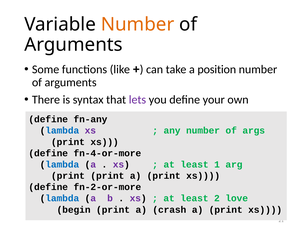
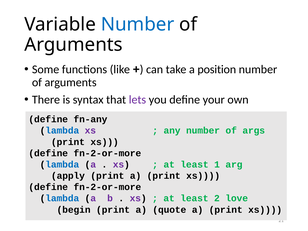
Number colour: orange -> blue (138, 24)
fn-4-or-more: fn-4-or-more -> fn-2-or-more (107, 153)
print: print -> apply (68, 176)
crash: crash -> quote (169, 210)
